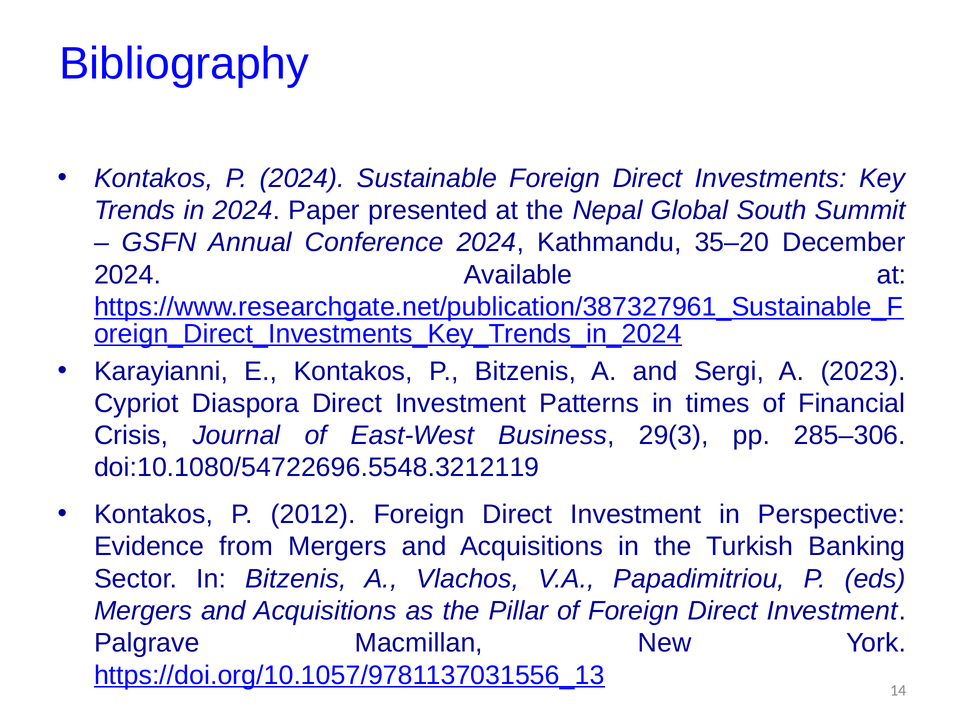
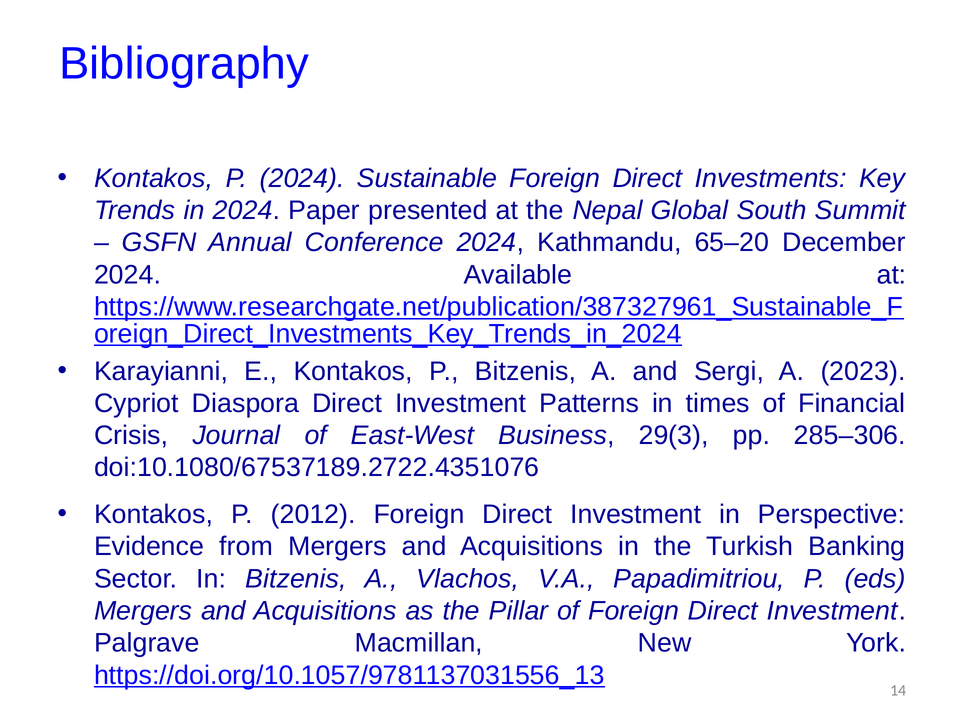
35–20: 35–20 -> 65–20 (732, 243)
doi:10.1080/54722696.5548.3212119: doi:10.1080/54722696.5548.3212119 -> doi:10.1080/67537189.2722.4351076 (317, 468)
